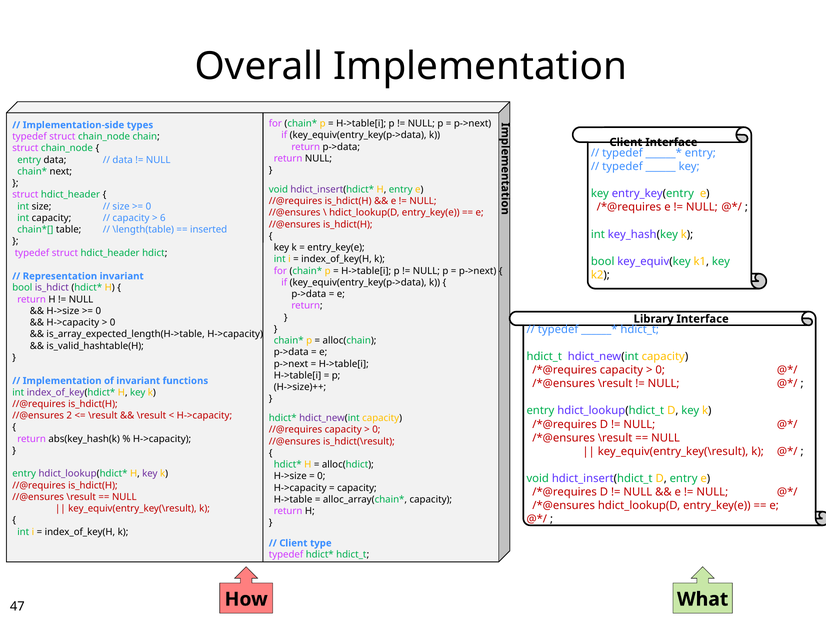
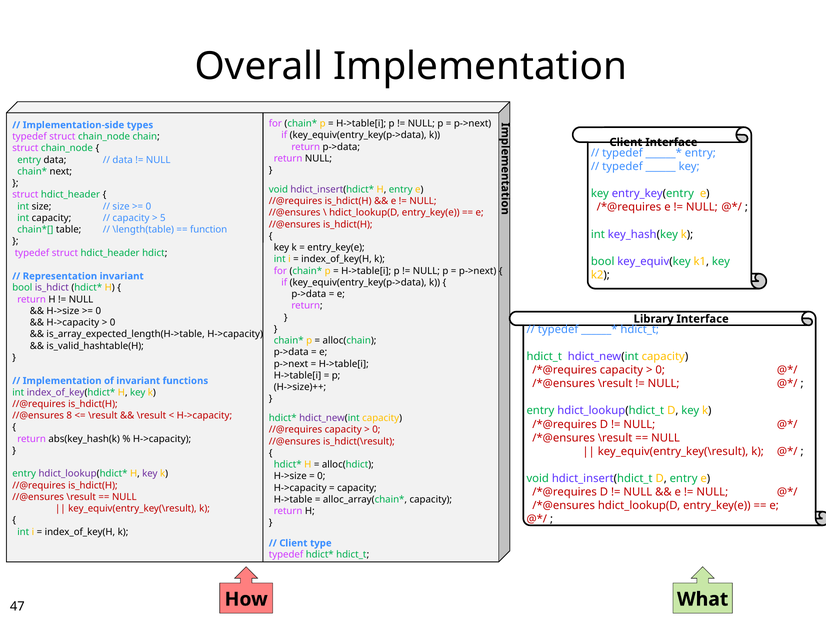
6: 6 -> 5 (163, 218)
inserted: inserted -> function (209, 229)
2: 2 -> 8 (69, 415)
